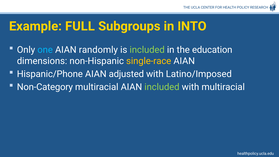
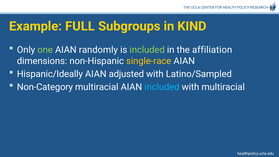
INTO: INTO -> KIND (192, 26)
one colour: light blue -> light green (45, 50)
education: education -> affiliation (212, 50)
Hispanic/Phone: Hispanic/Phone -> Hispanic/Ideally (50, 74)
Latino/Imposed: Latino/Imposed -> Latino/Sampled (199, 74)
included colour: light green -> light blue (162, 87)
